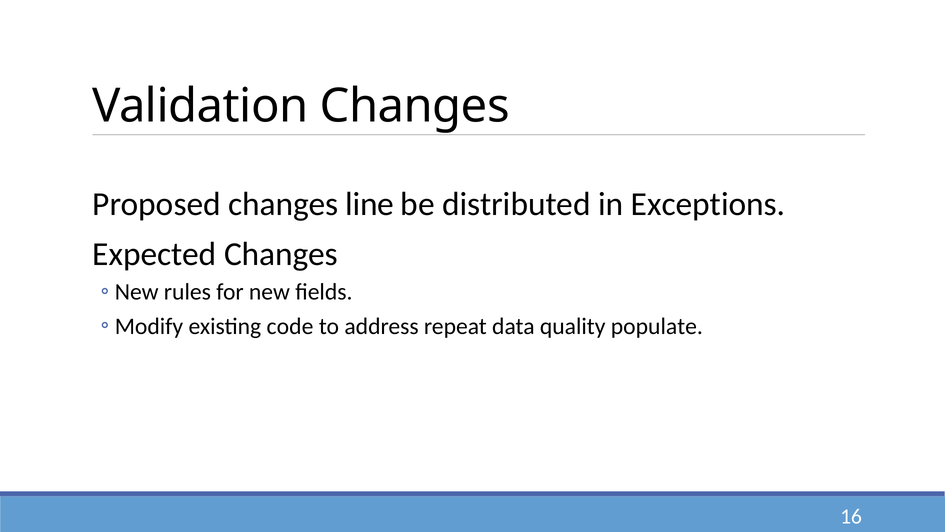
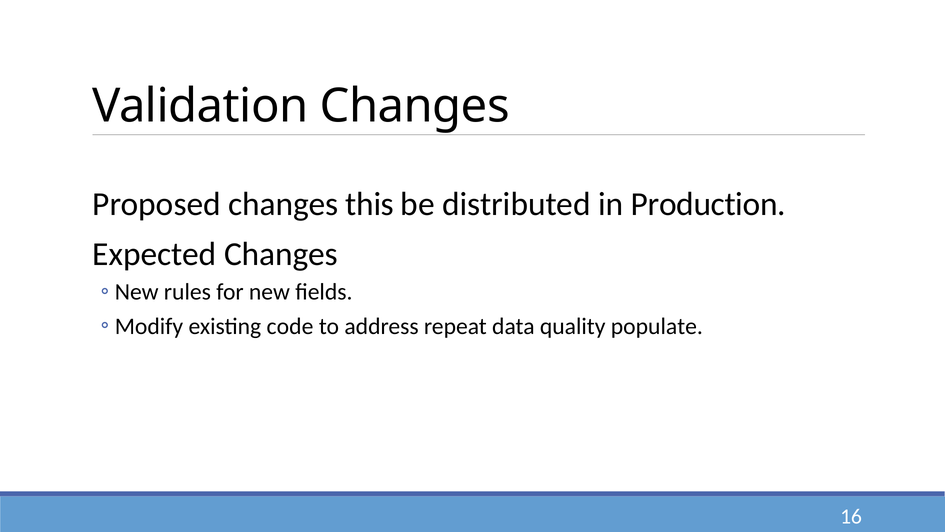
line: line -> this (370, 204)
Exceptions: Exceptions -> Production (708, 204)
